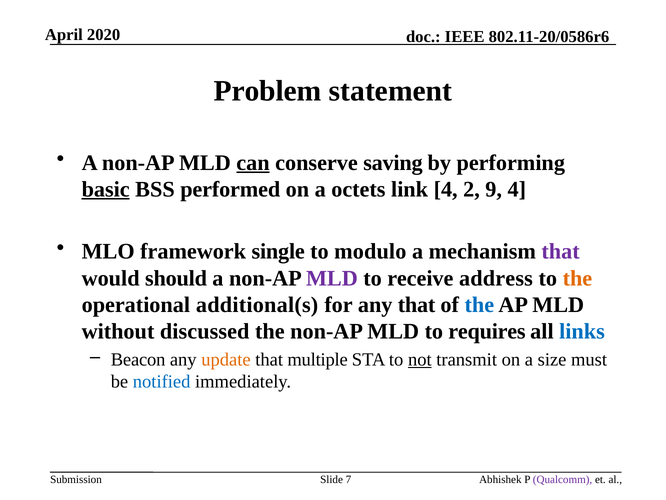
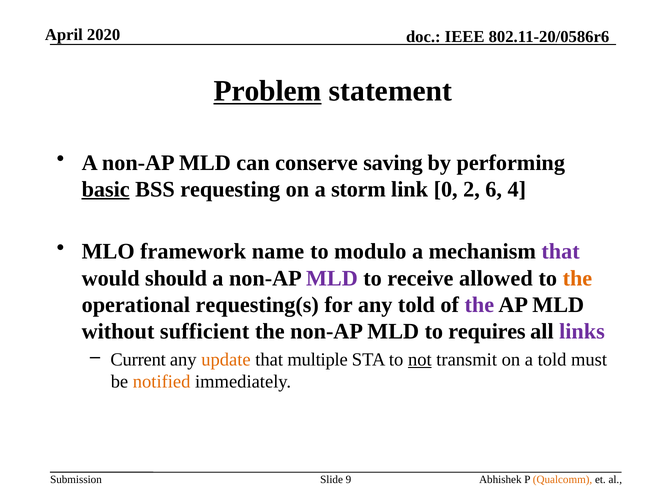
Problem underline: none -> present (268, 91)
can underline: present -> none (253, 163)
performed: performed -> requesting (230, 189)
octets: octets -> storm (358, 189)
link 4: 4 -> 0 (446, 189)
9: 9 -> 6 (494, 189)
single: single -> name (278, 251)
address: address -> allowed (496, 278)
additional(s: additional(s -> requesting(s (257, 305)
any that: that -> told (416, 305)
the colour: blue -> purple (479, 305)
discussed: discussed -> sufficient (205, 331)
links colour: blue -> purple (582, 331)
Beacon: Beacon -> Current (138, 359)
a size: size -> told (552, 359)
notified colour: blue -> orange (162, 381)
7: 7 -> 9 (349, 479)
Qualcomm colour: purple -> orange (563, 479)
